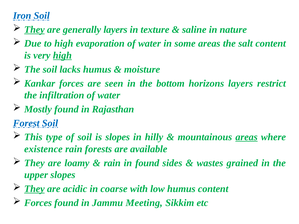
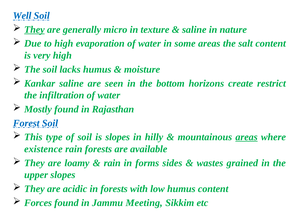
Iron: Iron -> Well (22, 16)
generally layers: layers -> micro (115, 30)
high underline: present -> none (62, 56)
Kankar forces: forces -> saline (71, 83)
horizons layers: layers -> create (241, 83)
in found: found -> forms (147, 163)
They underline: present -> none (34, 189)
in coarse: coarse -> forests (114, 189)
